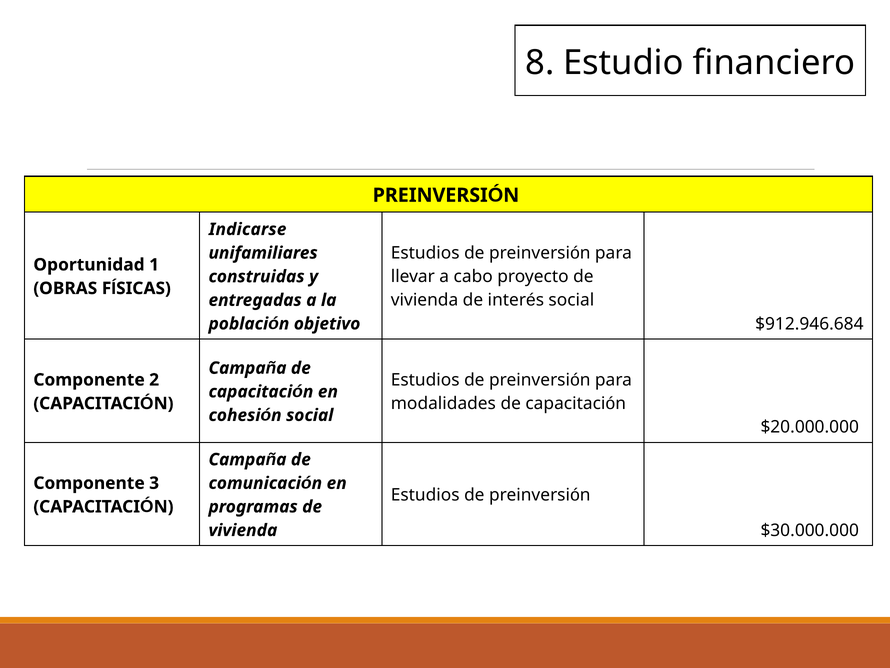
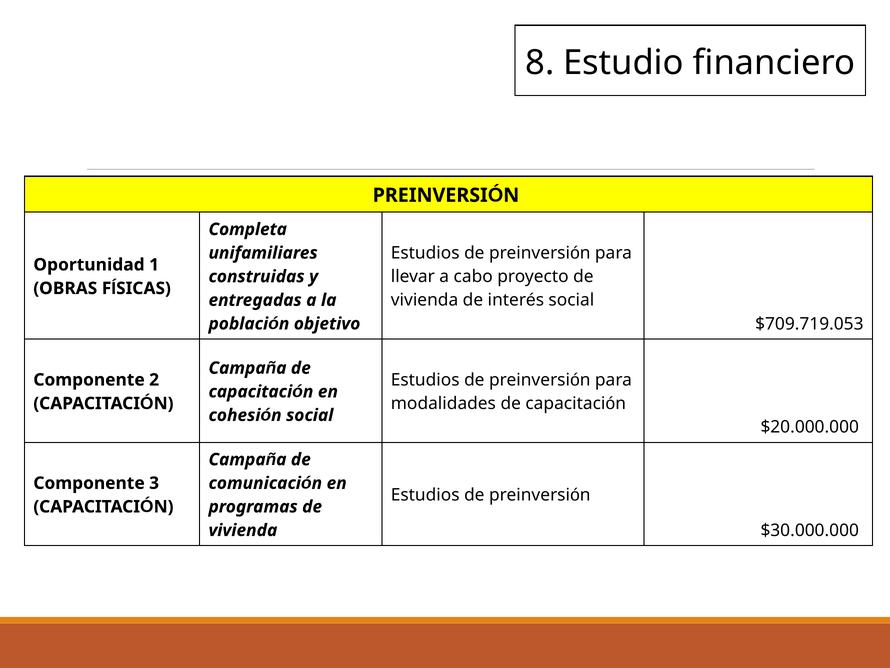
Indicarse: Indicarse -> Completa (248, 229)
$912.946.684: $912.946.684 -> $709.719.053 (809, 324)
